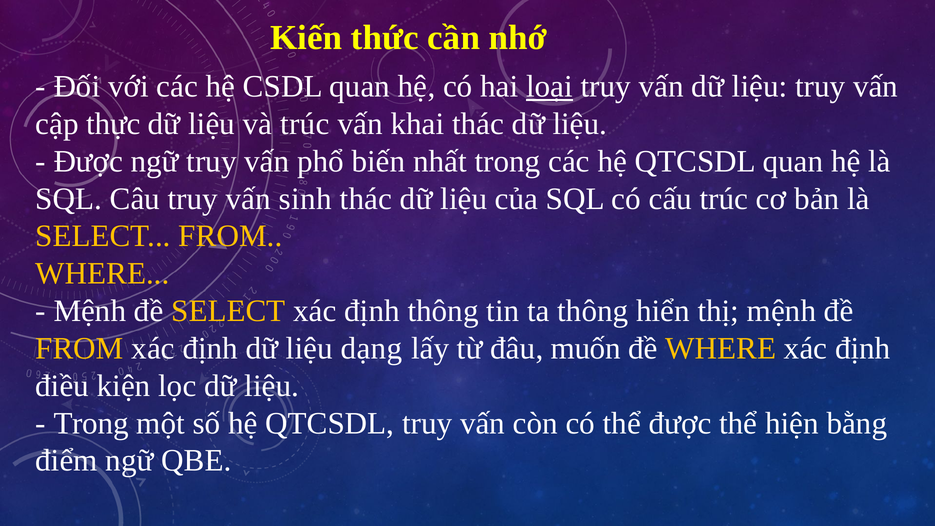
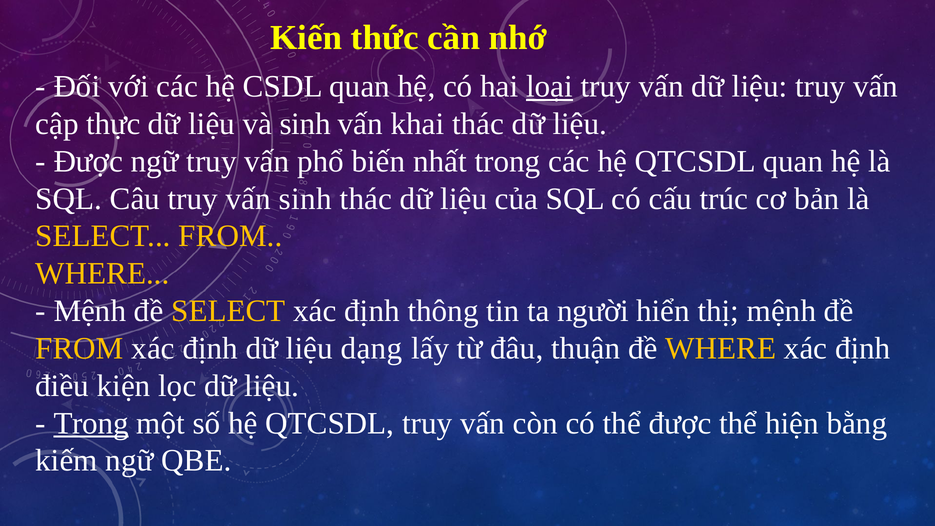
và trúc: trúc -> sinh (305, 124)
ta thông: thông -> người (593, 311)
muốn: muốn -> thuận (586, 348)
Trong underline: none -> present (91, 423)
điểm: điểm -> kiếm (67, 461)
